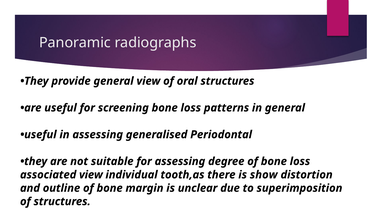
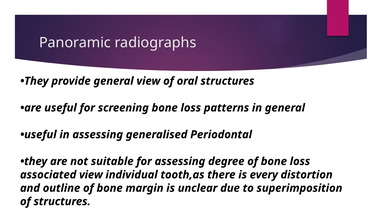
show: show -> every (264, 175)
